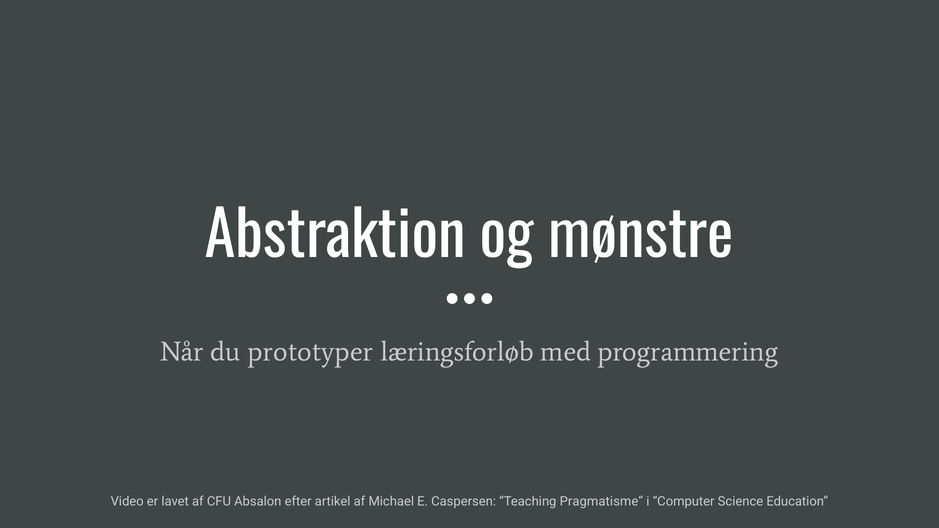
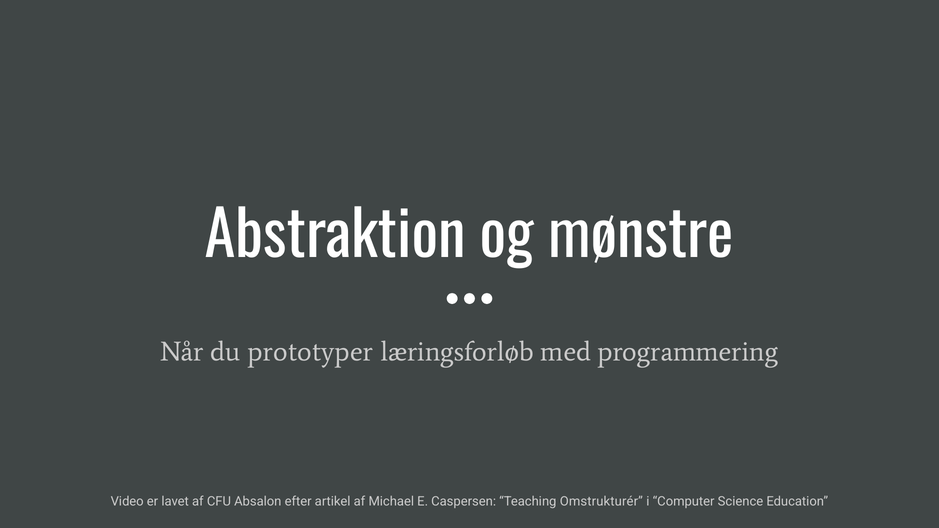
Pragmatisme: Pragmatisme -> Omstrukturér (601, 502)
